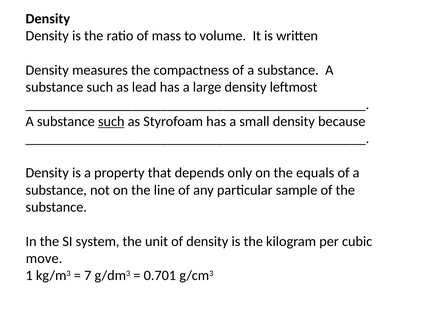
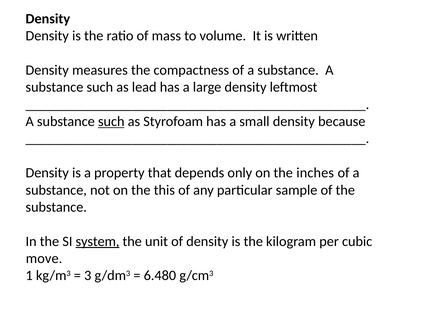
equals: equals -> inches (315, 172)
line: line -> this (164, 190)
system underline: none -> present (98, 241)
7: 7 -> 3 (88, 275)
0.701: 0.701 -> 6.480 (160, 275)
